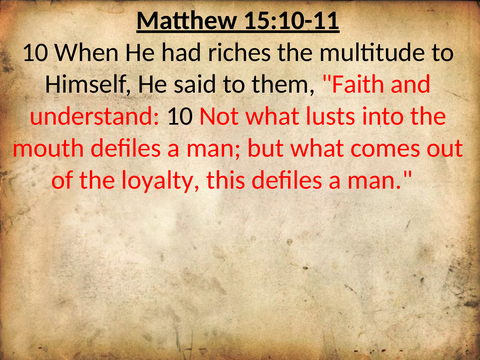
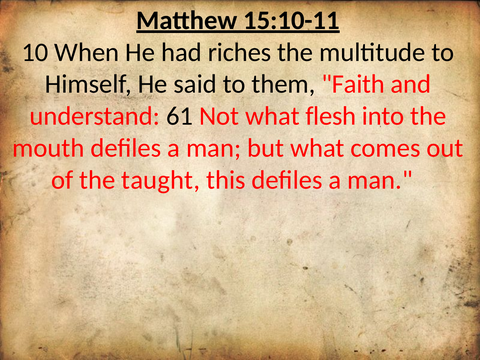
understand 10: 10 -> 61 (180, 116)
lusts: lusts -> flesh (331, 116)
loyalty: loyalty -> taught (161, 180)
